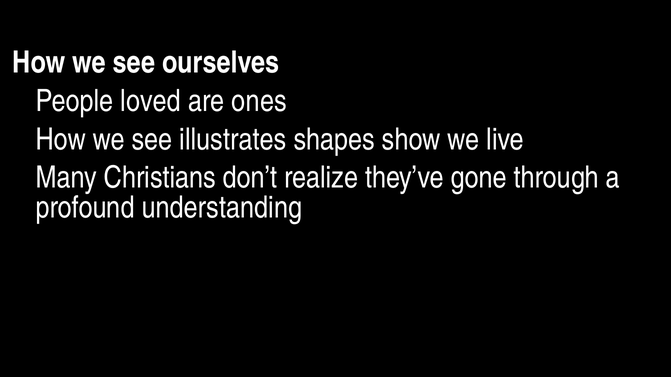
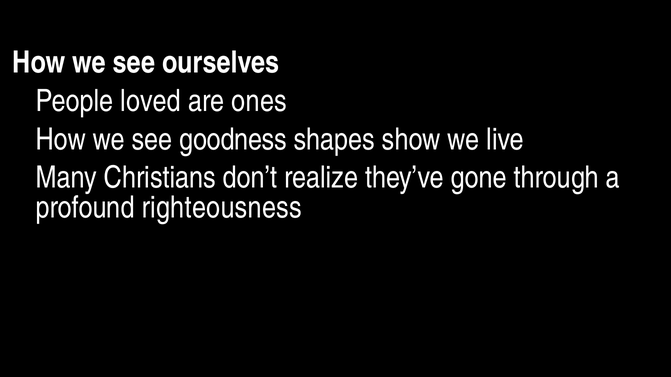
illustrates: illustrates -> goodness (233, 140)
understanding: understanding -> righteousness (222, 208)
